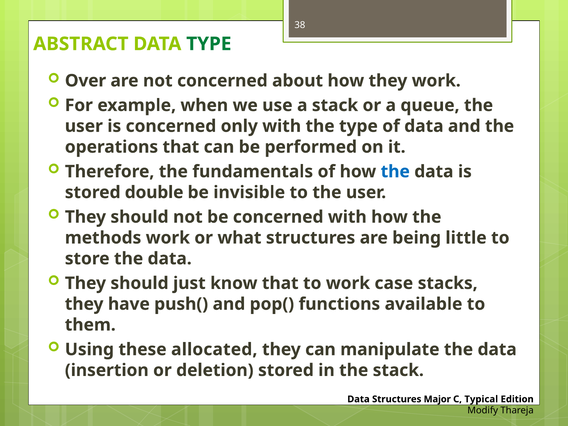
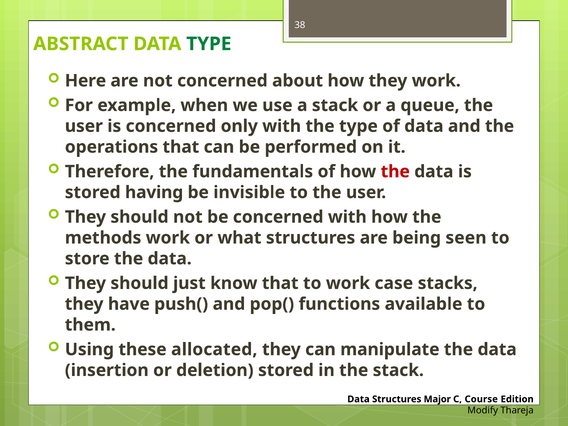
Over: Over -> Here (85, 81)
the colour: blue -> red (395, 172)
double: double -> having (154, 192)
little: little -> seen (466, 238)
Typical: Typical -> Course (481, 399)
